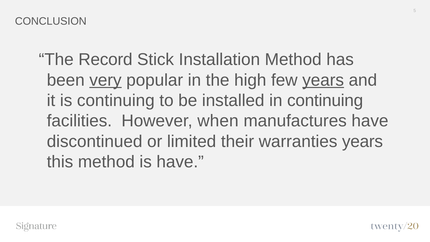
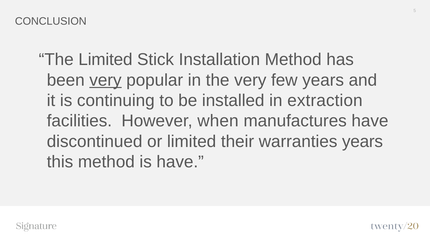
The Record: Record -> Limited (105, 60)
the high: high -> very (250, 80)
years underline: present -> none (323, 80)
in continuing: continuing -> extraction (325, 101)
